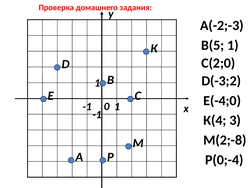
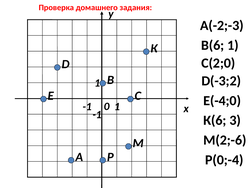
В(5: В(5 -> В(6 (213, 45)
К(4: К(4 -> К(6 (215, 121)
М(2;-8: М(2;-8 -> М(2;-6 (225, 140)
